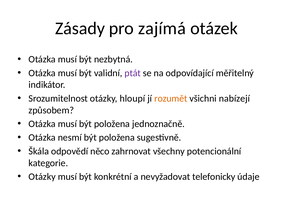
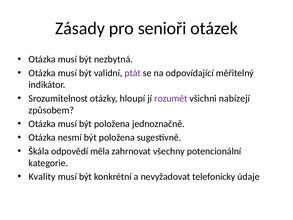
zajímá: zajímá -> senioři (162, 28)
rozumět colour: orange -> purple (171, 98)
něco: něco -> měla (100, 151)
Otázky: Otázky -> Kvality (42, 176)
